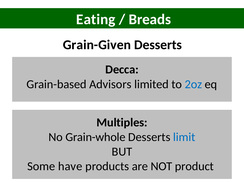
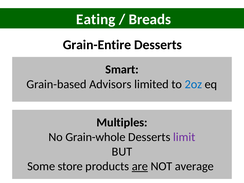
Grain-Given: Grain-Given -> Grain-Entire (97, 45)
Decca: Decca -> Smart (122, 70)
limit colour: blue -> purple (184, 137)
have: have -> store (70, 166)
are underline: none -> present (140, 166)
product: product -> average (194, 166)
